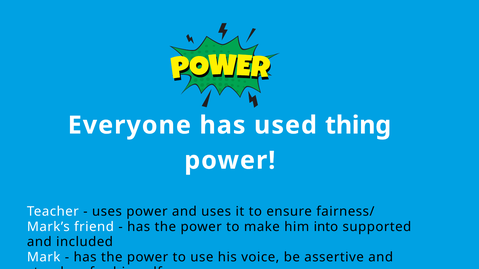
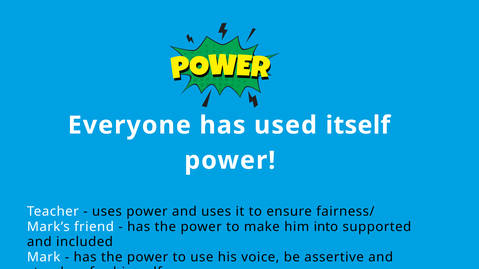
thing: thing -> itself (358, 125)
